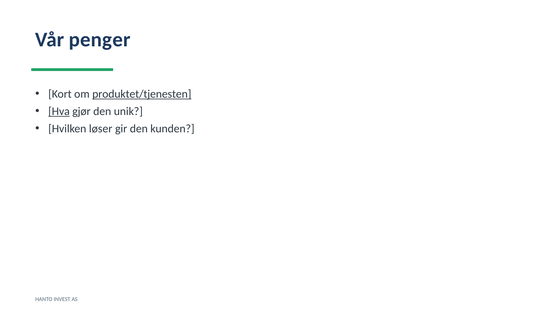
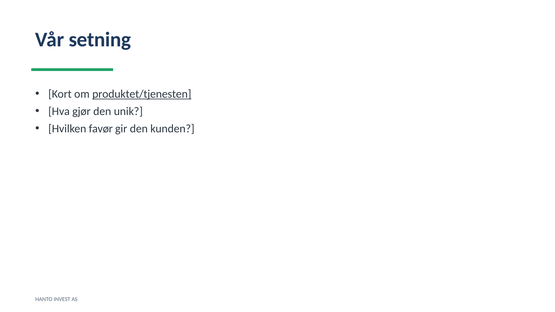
penger: penger -> setning (100, 40)
Hva underline: present -> none (59, 111)
løser: løser -> favør (101, 129)
